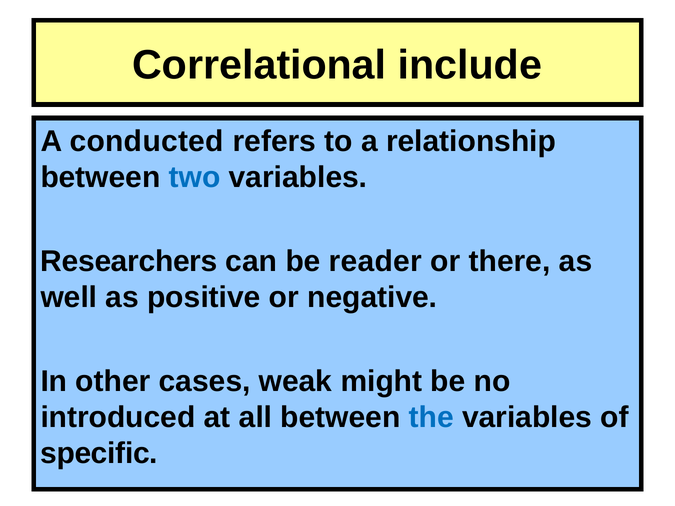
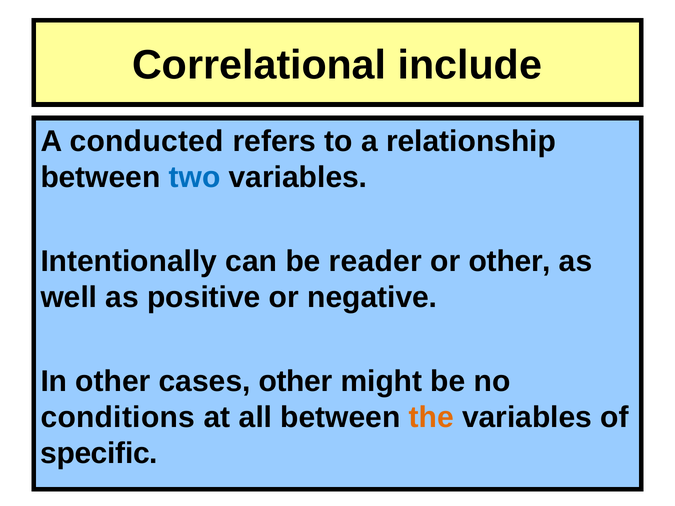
Researchers: Researchers -> Intentionally (129, 262)
or there: there -> other (510, 262)
cases weak: weak -> other (296, 382)
introduced: introduced -> conditions (118, 418)
the colour: blue -> orange (431, 418)
